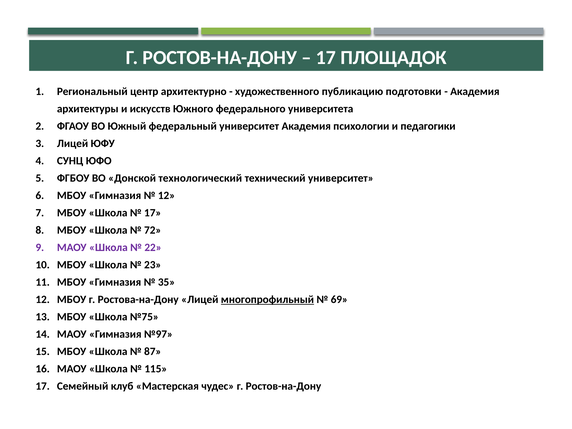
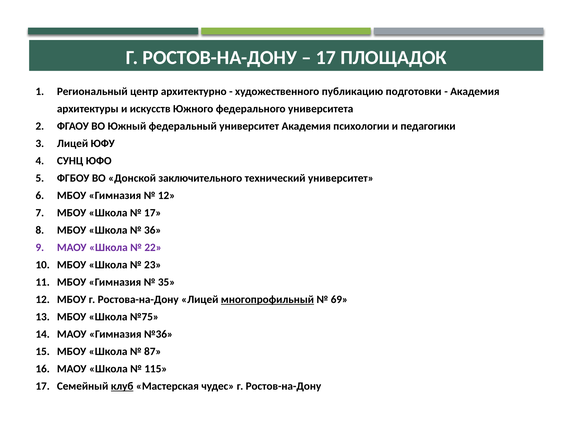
технологический: технологический -> заключительного (200, 178)
72: 72 -> 36 (153, 230)
№97: №97 -> №36 (159, 334)
клуб underline: none -> present (122, 386)
